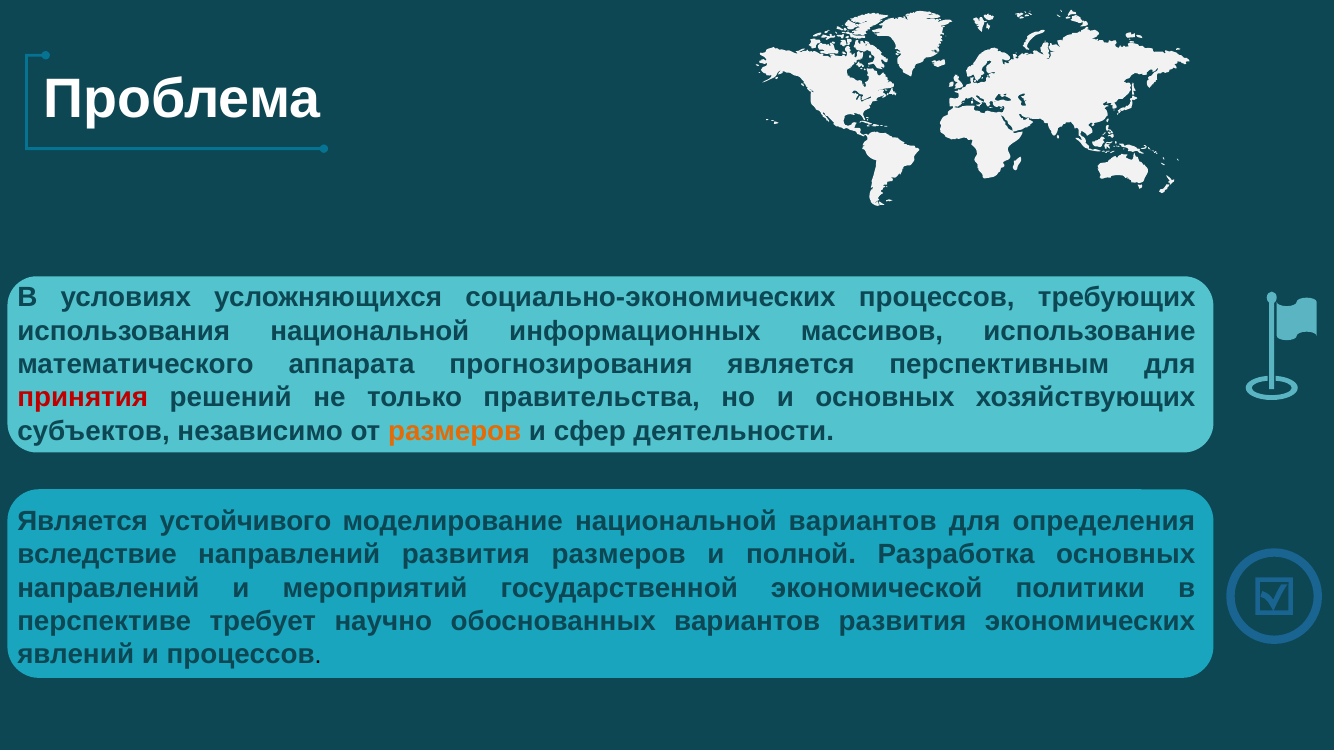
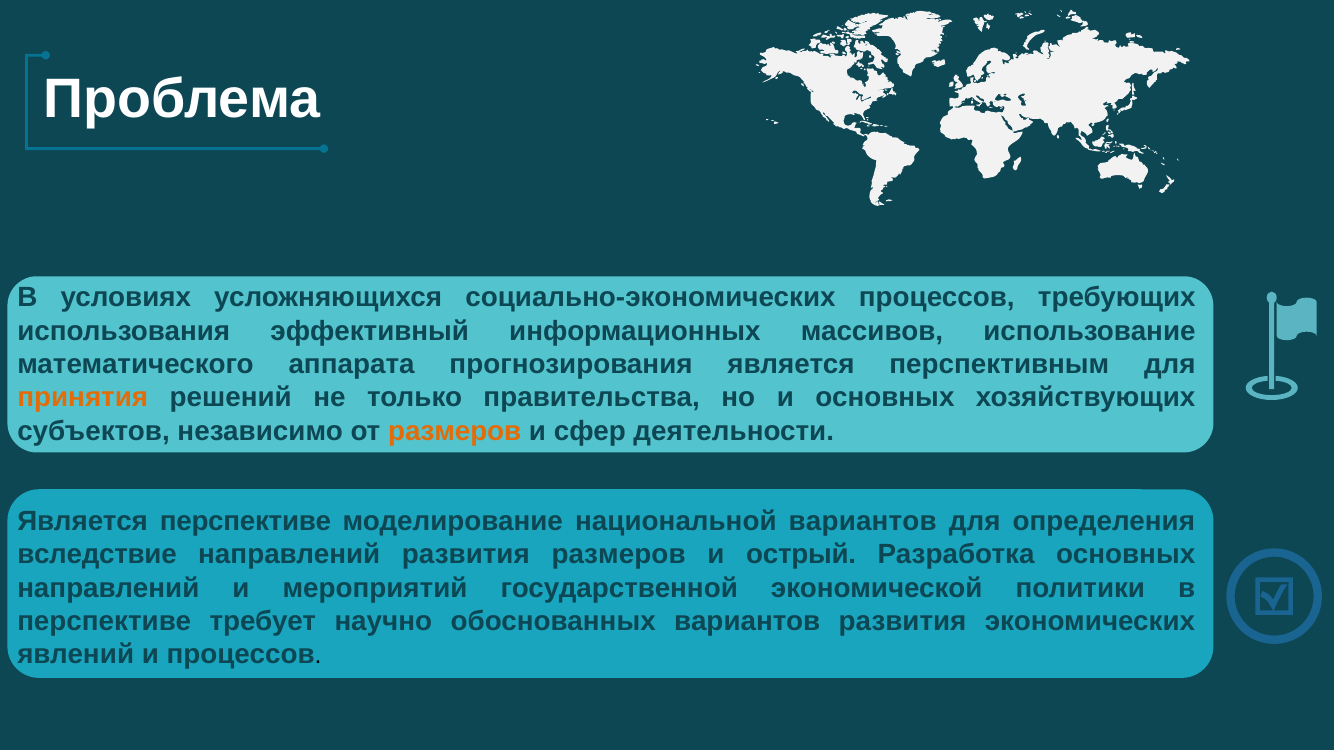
использования национальной: национальной -> эффективный (370, 331)
принятия colour: red -> orange (83, 398)
Является устойчивого: устойчивого -> перспективе (245, 521)
полной: полной -> острый (801, 555)
